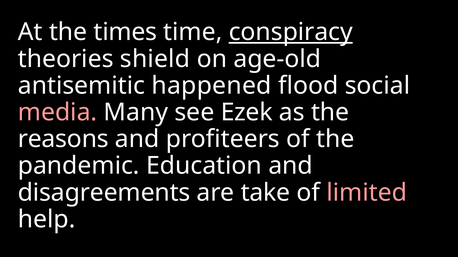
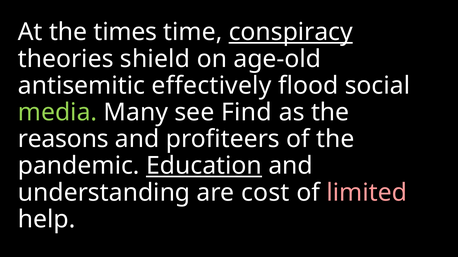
happened: happened -> effectively (212, 86)
media colour: pink -> light green (58, 113)
Ezek: Ezek -> Find (246, 113)
Education underline: none -> present (204, 166)
disagreements: disagreements -> understanding (104, 193)
take: take -> cost (265, 193)
